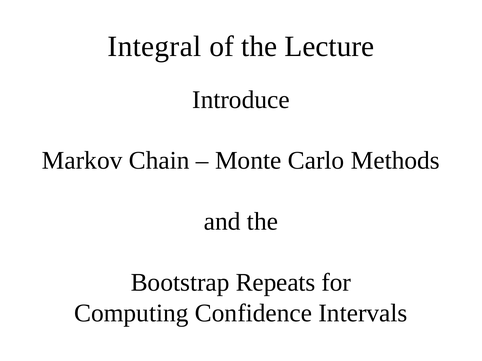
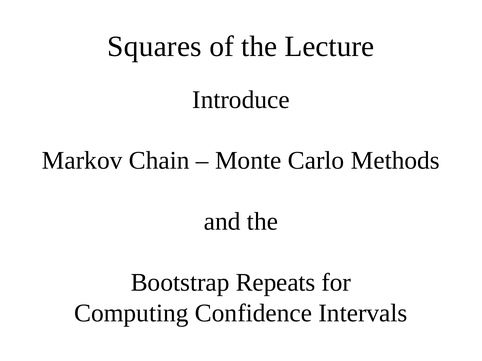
Integral: Integral -> Squares (154, 47)
